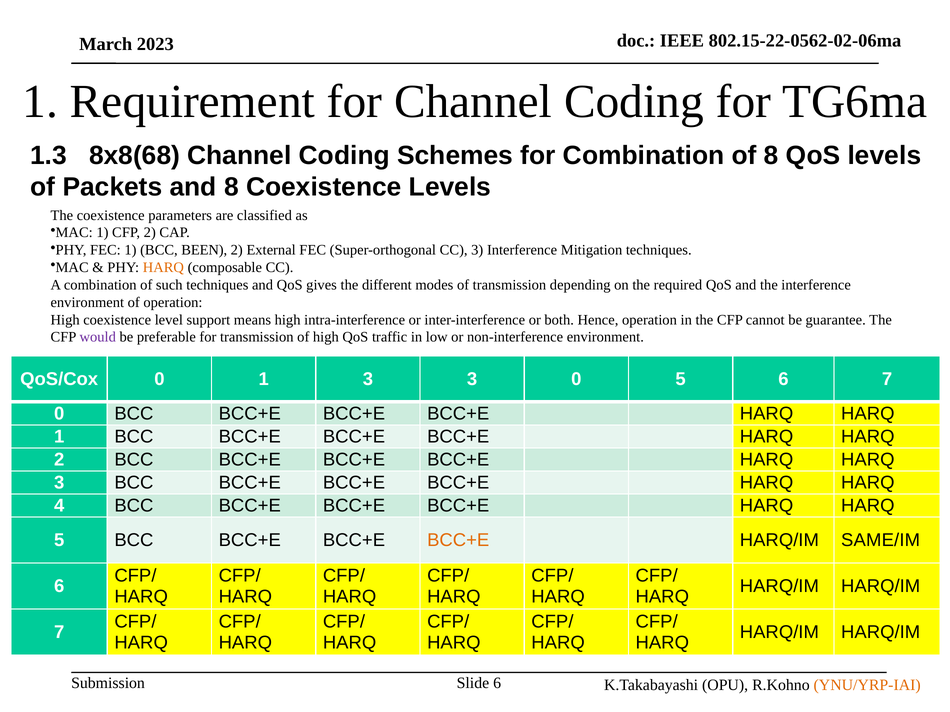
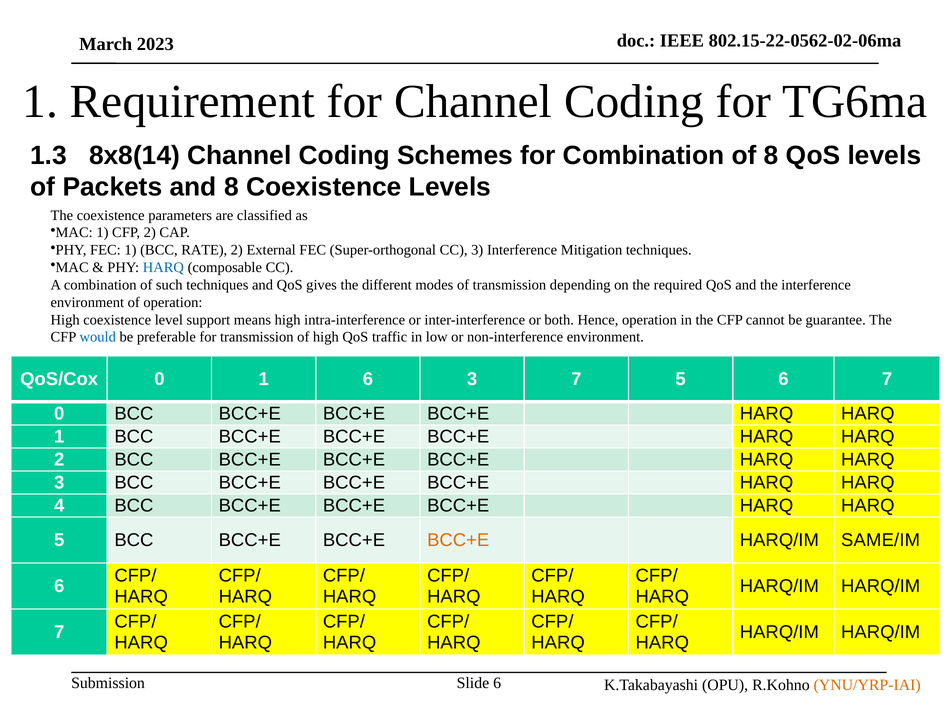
8x8(68: 8x8(68 -> 8x8(14 (135, 155)
BEEN: BEEN -> RATE (204, 250)
HARQ colour: orange -> blue (163, 268)
would colour: purple -> blue (98, 337)
1 3: 3 -> 6 (368, 380)
3 0: 0 -> 7 (576, 380)
